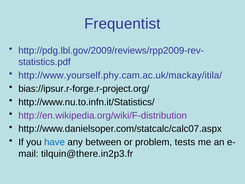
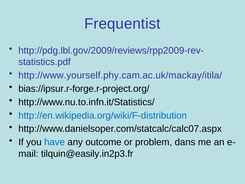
http://en.wikipedia.org/wiki/F-distribution colour: purple -> blue (103, 115)
between: between -> outcome (103, 142)
tests: tests -> dans (185, 142)
tilquin@there.in2p3.fr: tilquin@there.in2p3.fr -> tilquin@easily.in2p3.fr (87, 153)
